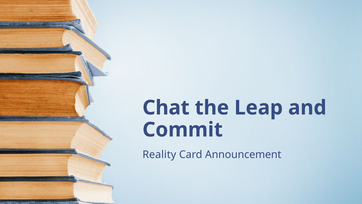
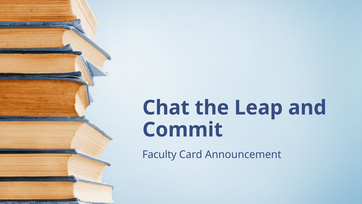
Reality: Reality -> Faculty (159, 154)
